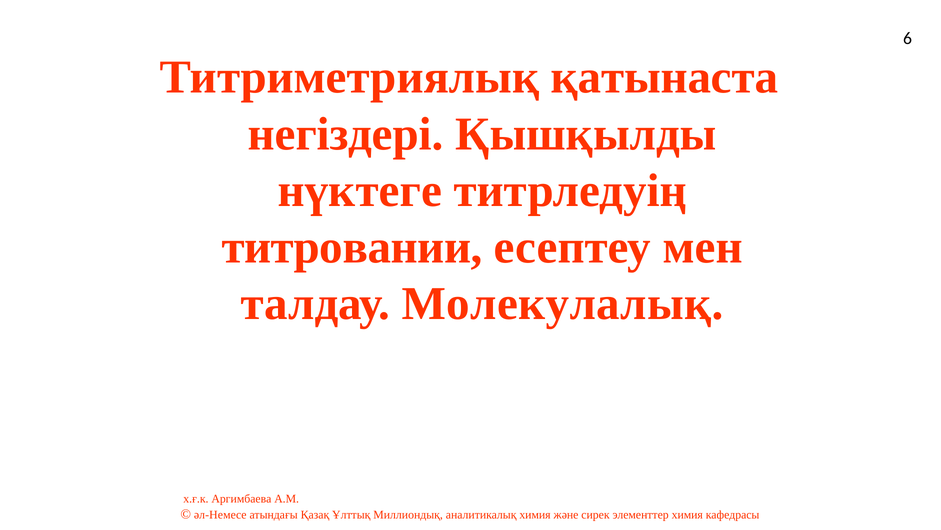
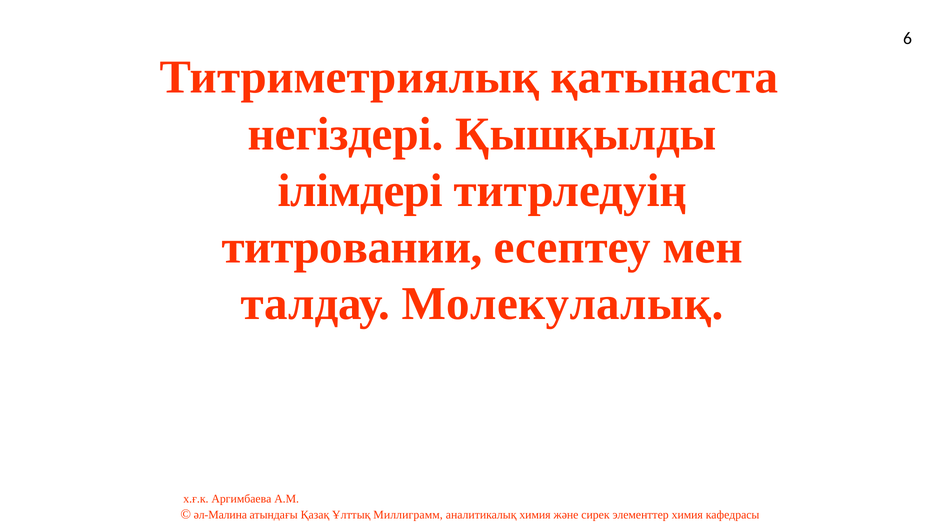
нүктеге: нүктеге -> ілімдері (360, 190)
әл-Немесе: әл-Немесе -> әл-Малина (220, 514)
Миллиондық: Миллиондық -> Миллиграмм (408, 514)
